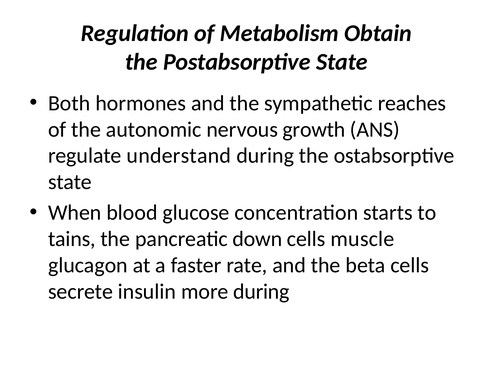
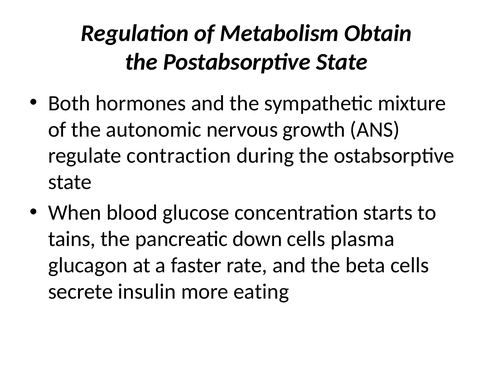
reaches: reaches -> mixture (412, 103)
understand: understand -> contraction (179, 156)
muscle: muscle -> plasma (363, 239)
more during: during -> eating (261, 292)
